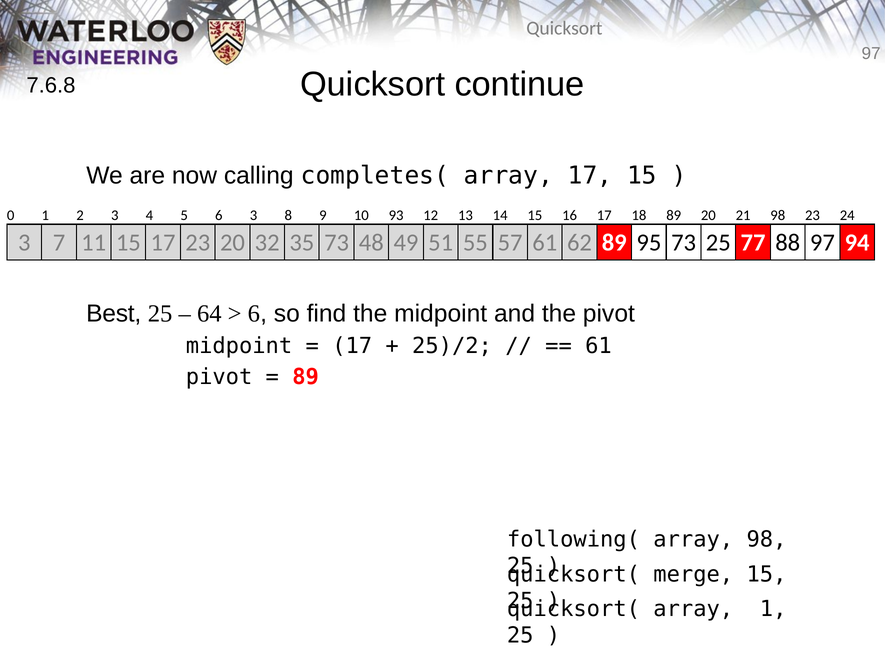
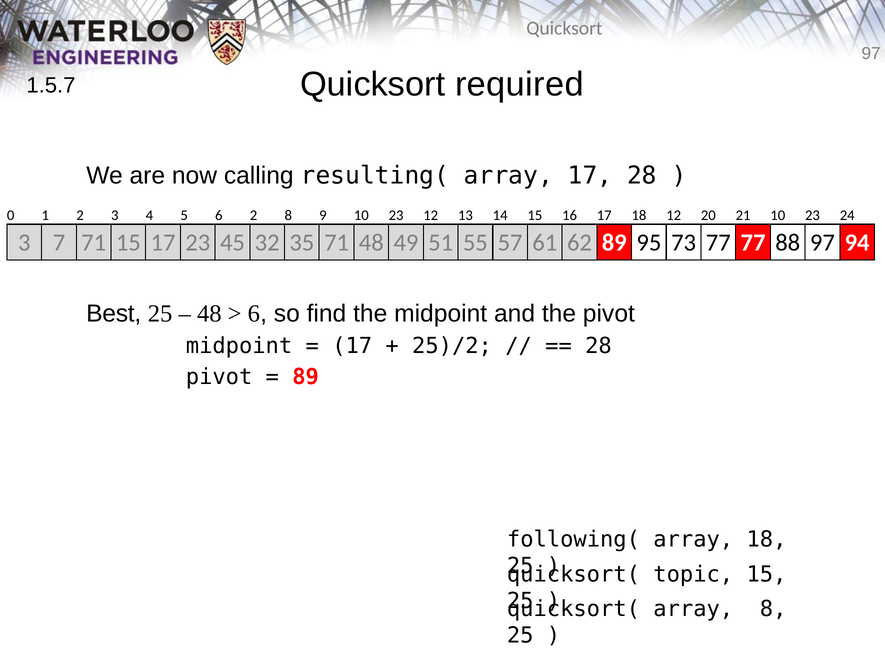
continue: continue -> required (519, 84)
7.6.8: 7.6.8 -> 1.5.7 (51, 85)
completes(: completes( -> resulting( (375, 176)
17 15: 15 -> 28 (642, 176)
6 3: 3 -> 2 (254, 216)
9 10 93: 93 -> 23 (396, 216)
18 89: 89 -> 12 (674, 216)
21 98: 98 -> 10 (778, 216)
7 11: 11 -> 71 (94, 242)
23 20: 20 -> 45 (232, 242)
35 73: 73 -> 71 (337, 242)
73 25: 25 -> 77 (718, 242)
64: 64 -> 48 (209, 313)
61: 61 -> 28 (598, 346)
array 98: 98 -> 18 (766, 539)
merge: merge -> topic (693, 574)
array 1: 1 -> 8 (773, 609)
